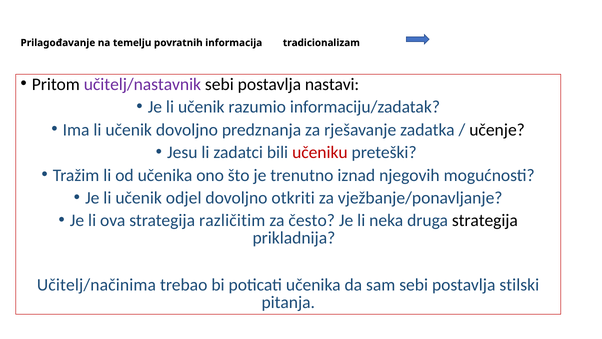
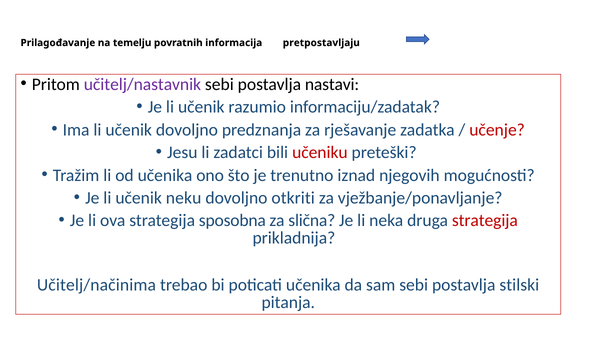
tradicionalizam: tradicionalizam -> pretpostavljaju (321, 43)
učenje colour: black -> red (497, 130)
odjel: odjel -> neku (184, 198)
različitim: različitim -> sposobna (232, 220)
često: često -> slična (312, 220)
strategija colour: black -> red (485, 220)
